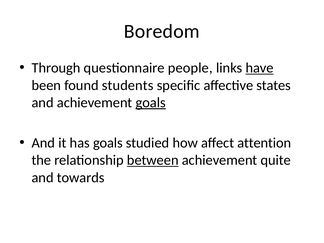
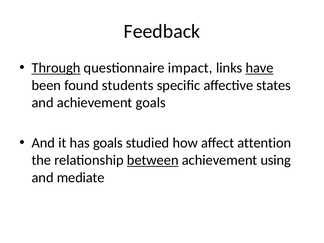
Boredom: Boredom -> Feedback (162, 31)
Through underline: none -> present (56, 68)
people: people -> impact (190, 68)
goals underline: present -> none (151, 103)
quite: quite -> using (276, 160)
towards: towards -> mediate (81, 178)
